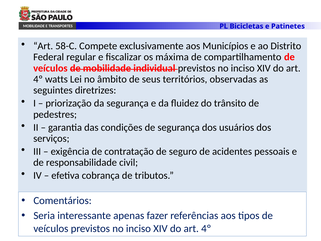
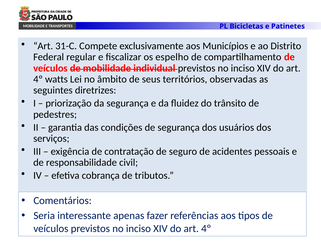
58-C: 58-C -> 31-C (66, 46)
máxima: máxima -> espelho (172, 57)
